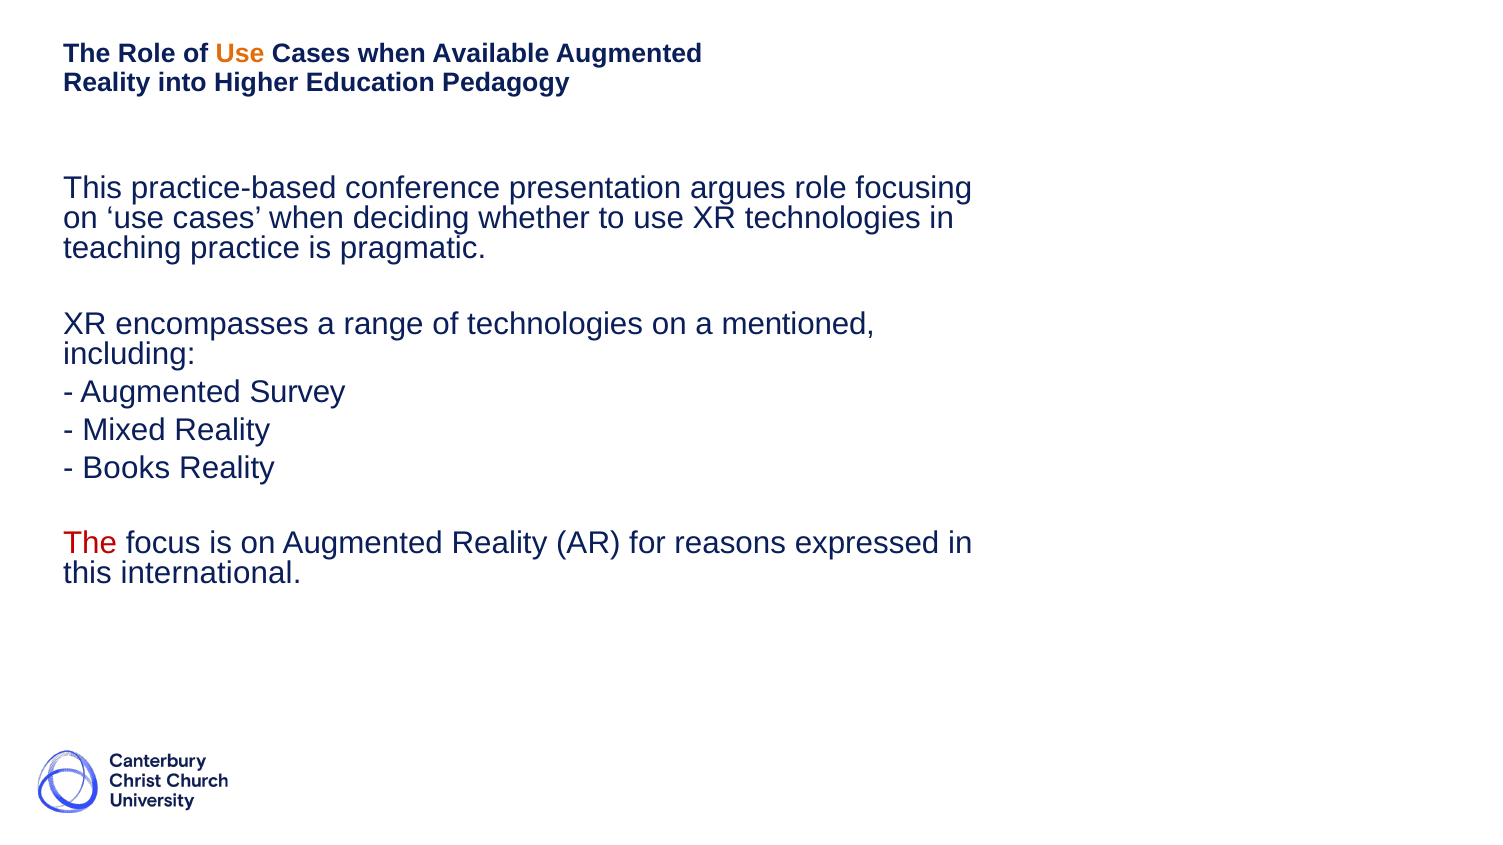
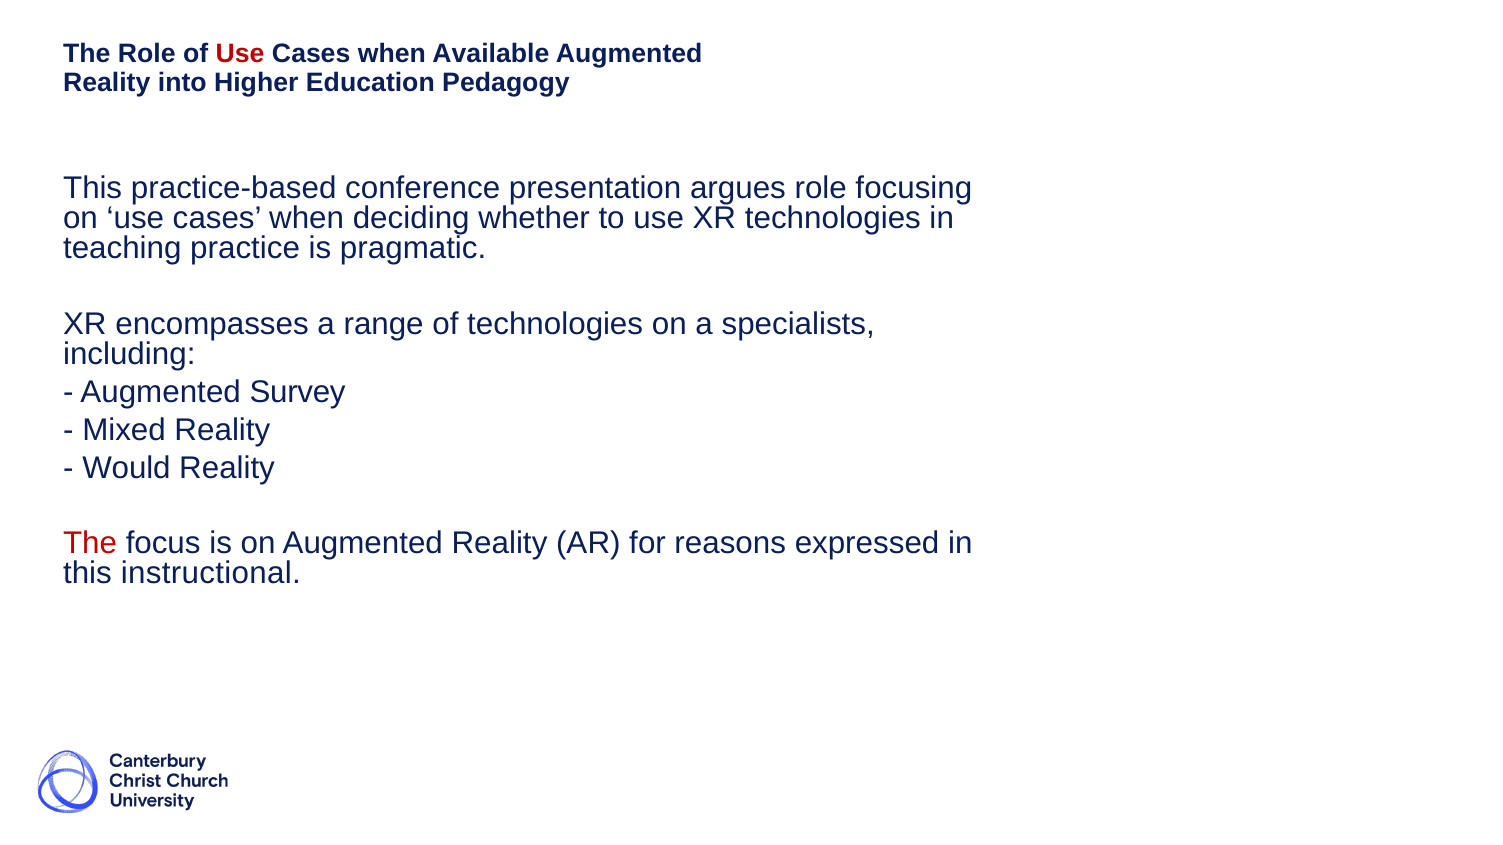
Use colour: orange -> red (240, 54)
mentioned: mentioned -> specialists (798, 324)
Books: Books -> Would (126, 468)
international: international -> instructional (211, 574)
